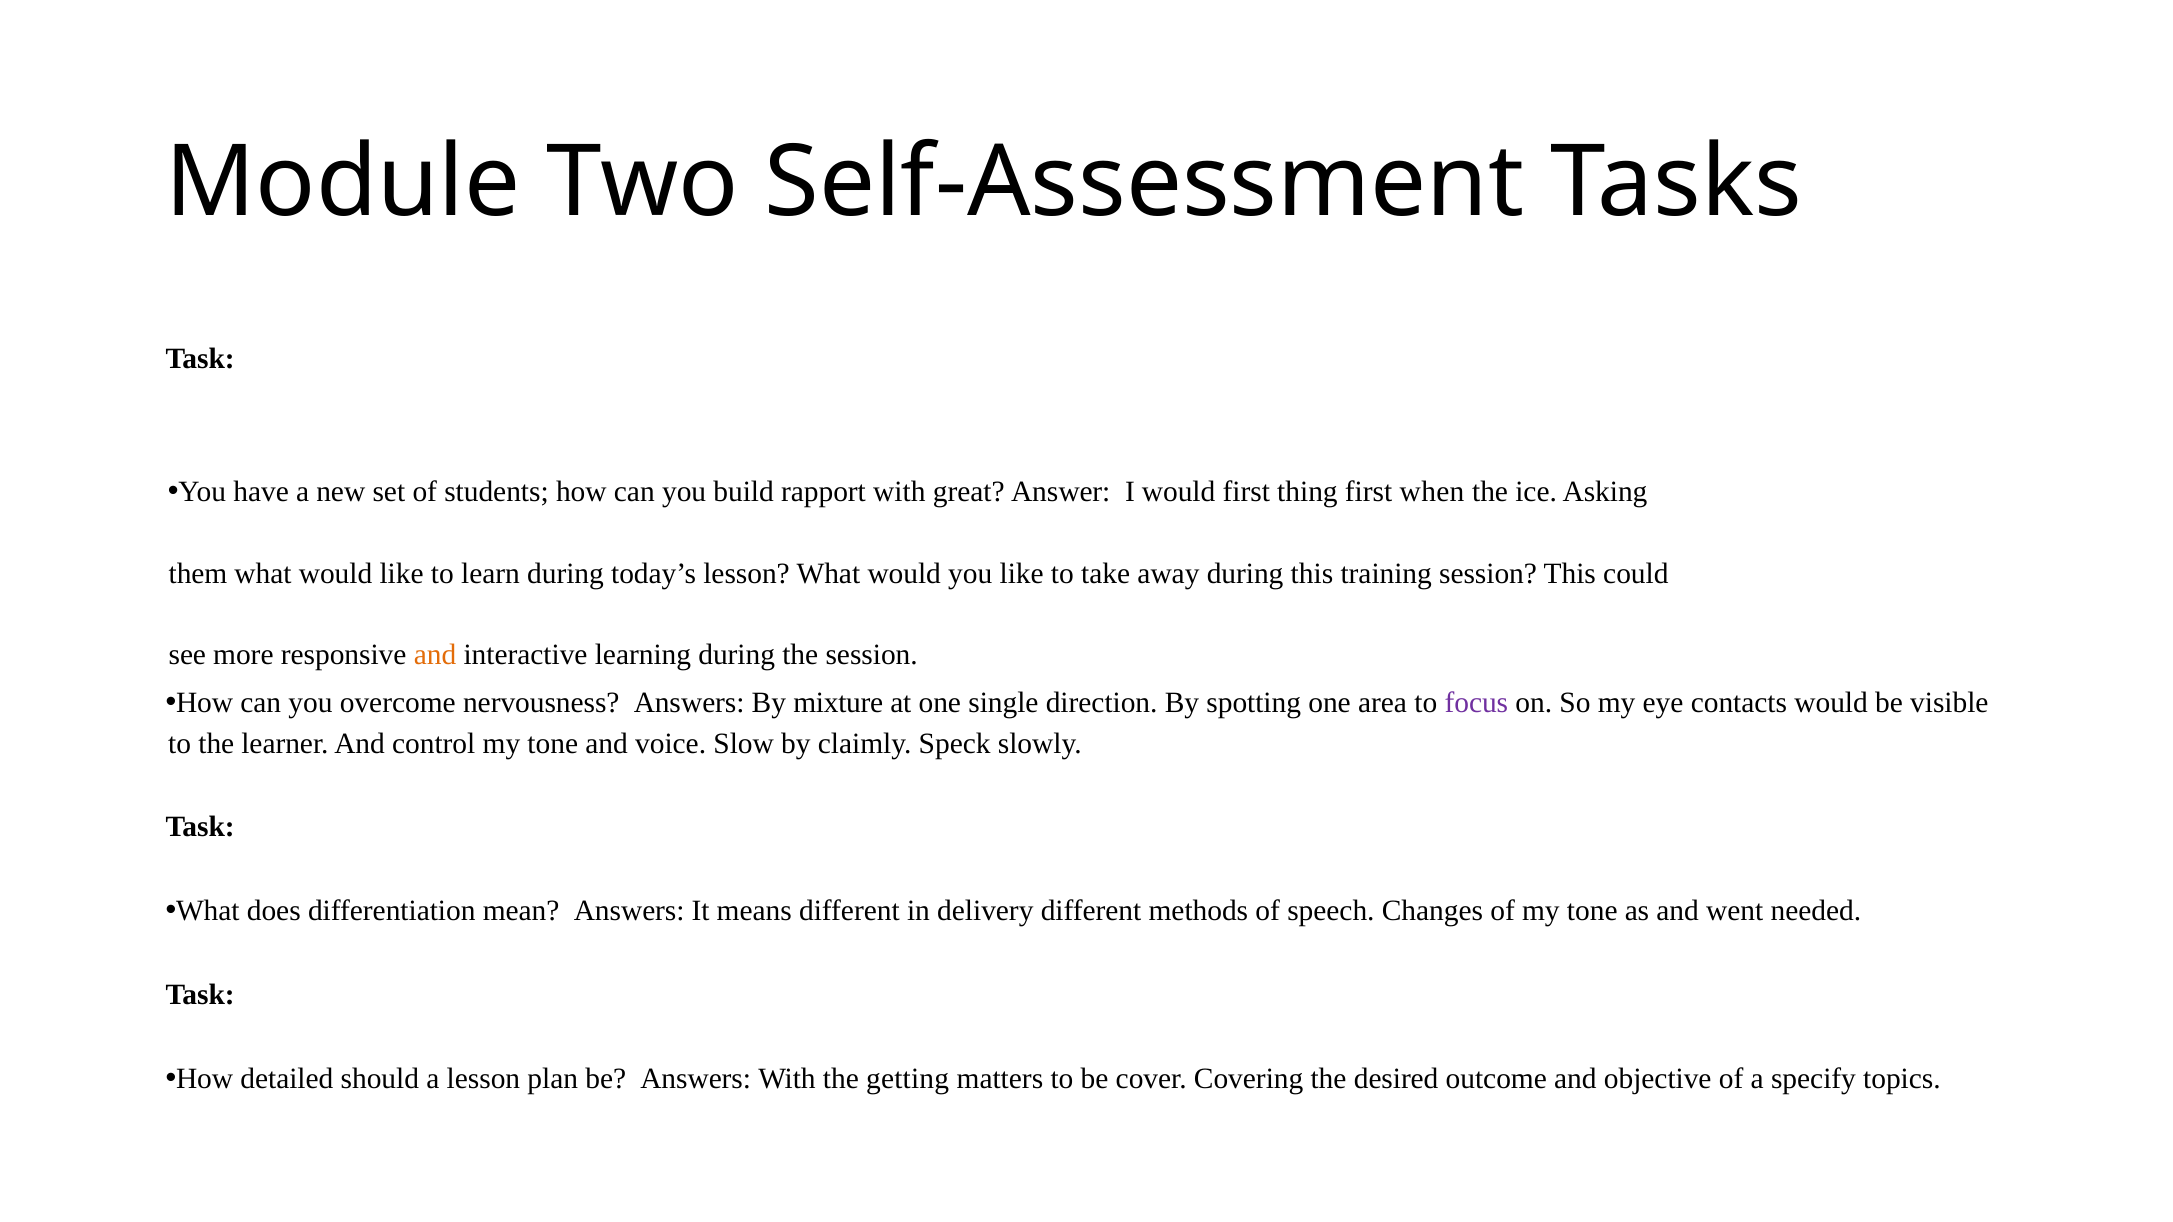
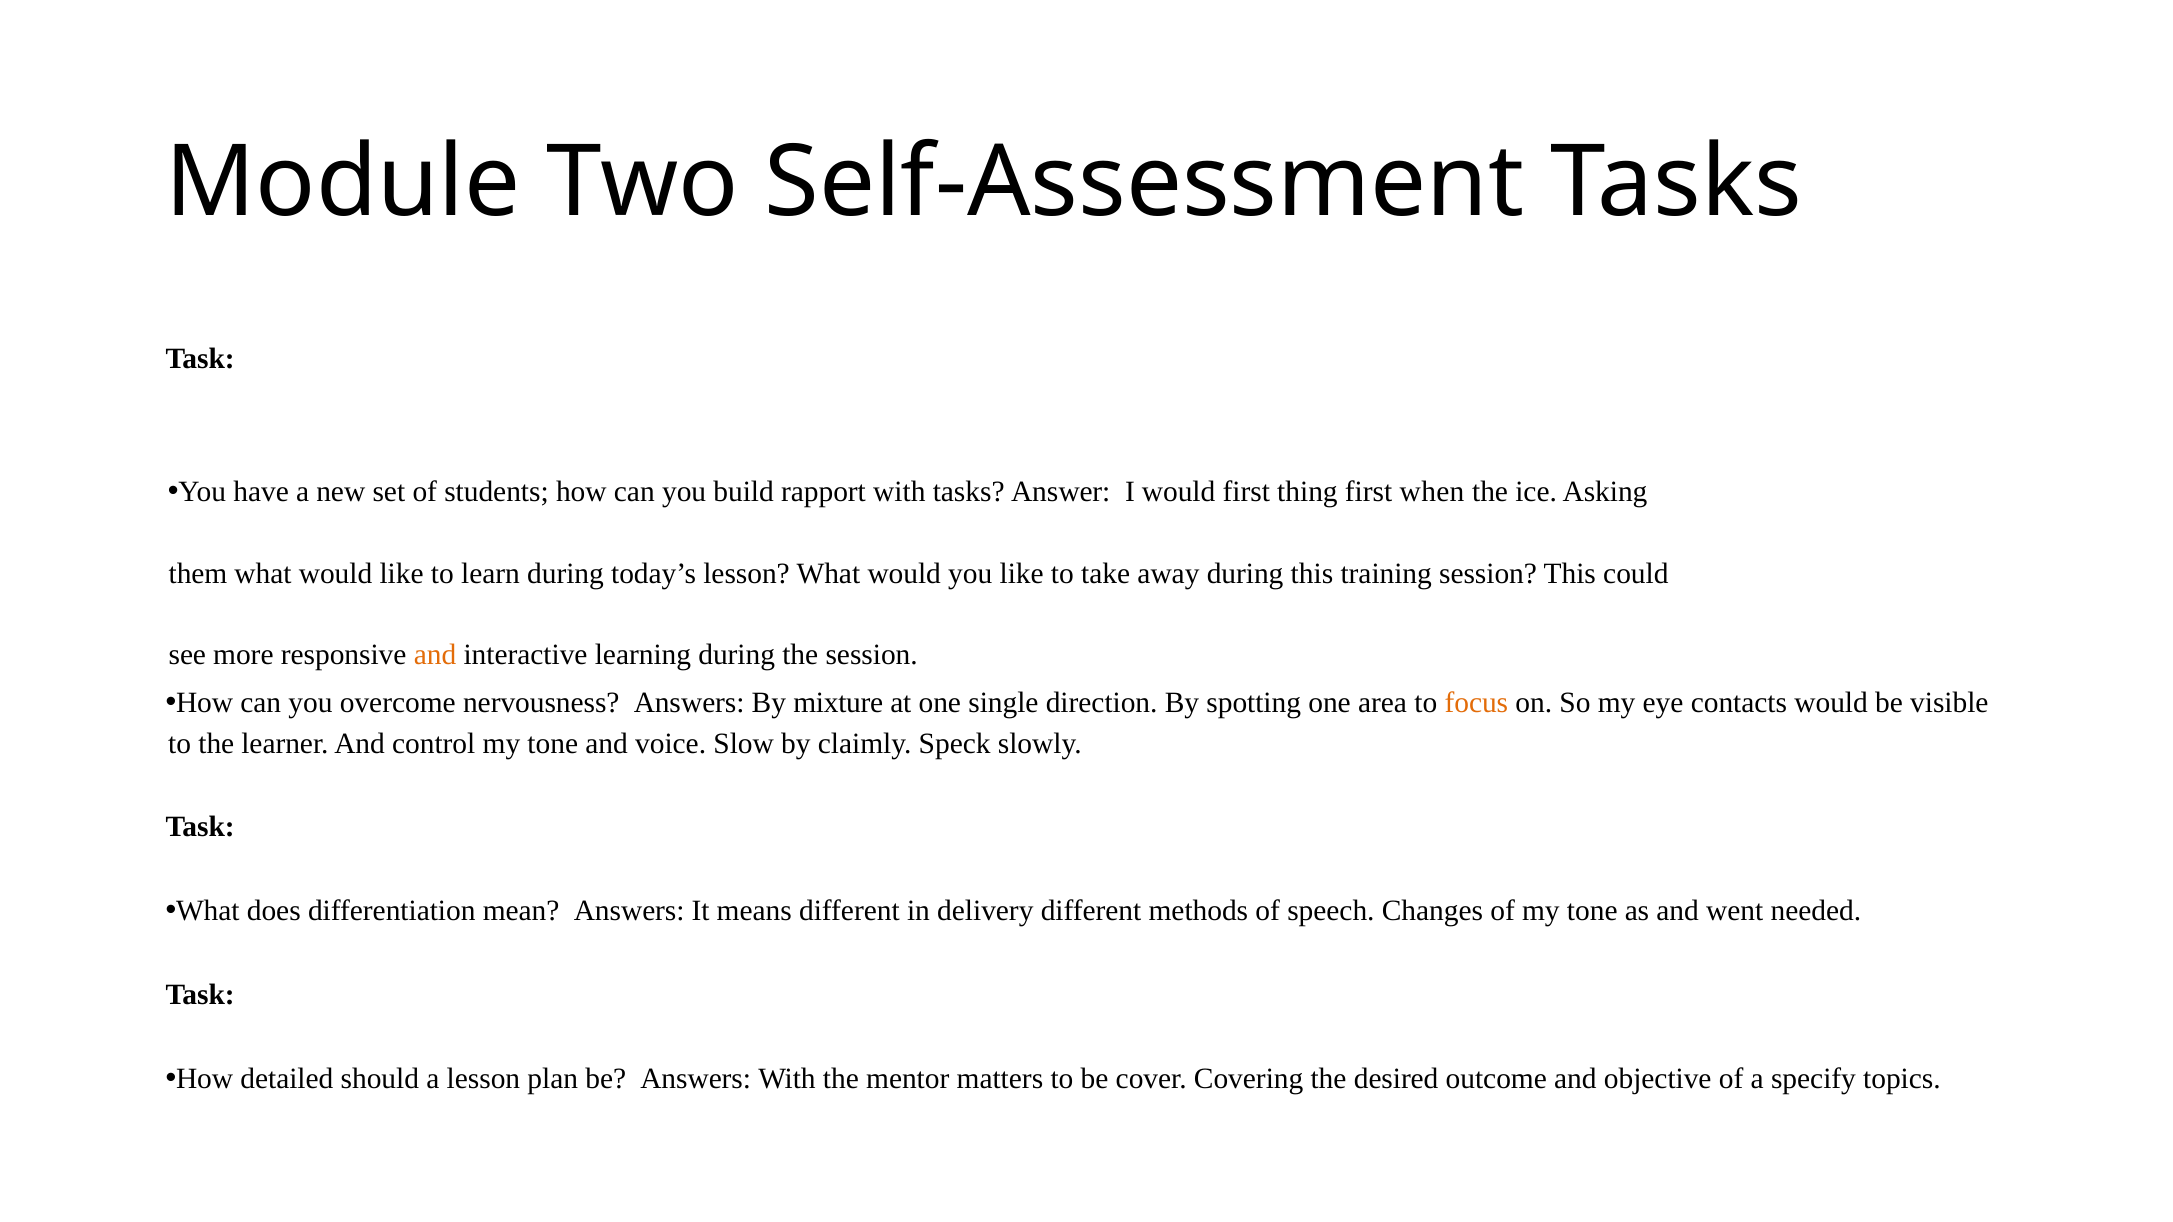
with great: great -> tasks (969, 492)
focus colour: purple -> orange (1476, 703)
getting: getting -> mentor (908, 1079)
